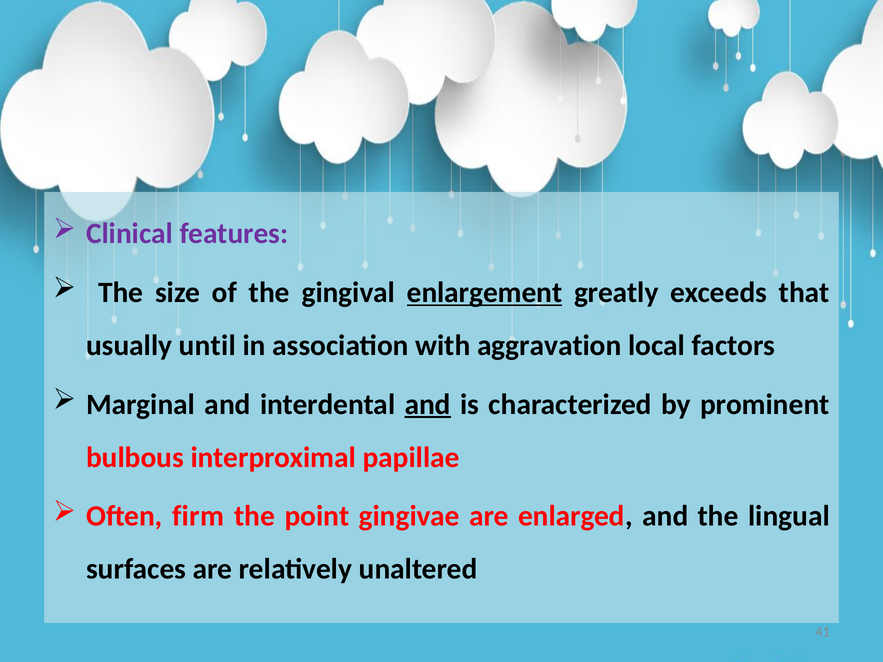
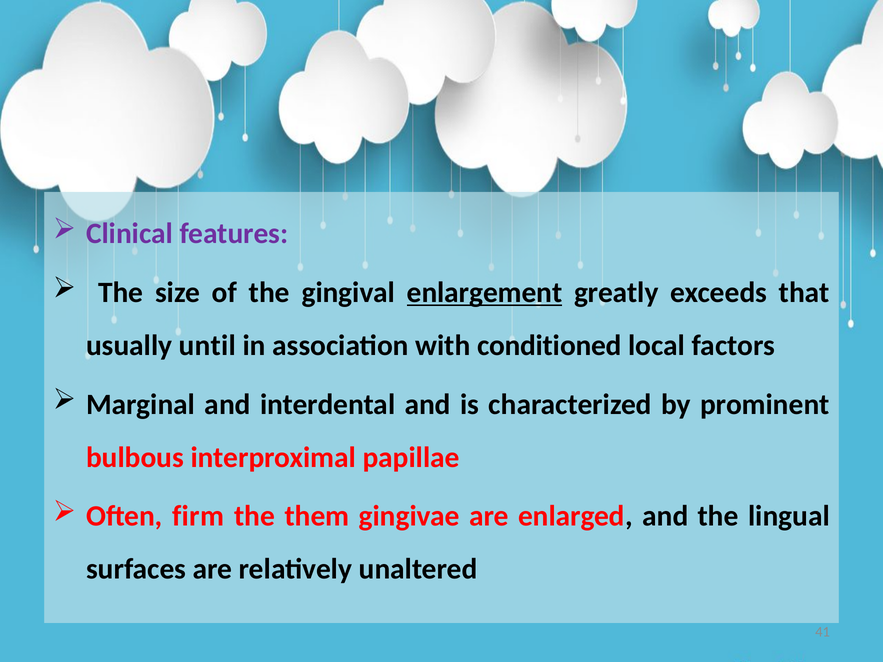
aggravation: aggravation -> conditioned (549, 346)
and underline: present -> none (428, 405)
point: point -> them (317, 516)
